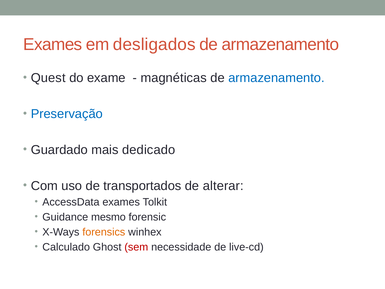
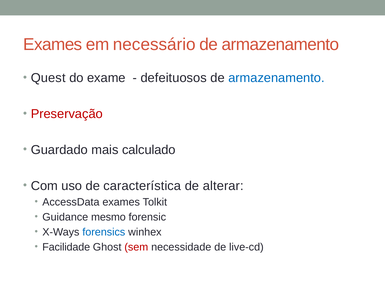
desligados: desligados -> necessário (154, 45)
magnéticas: magnéticas -> defeituosos (174, 78)
Preservação colour: blue -> red (67, 114)
dedicado: dedicado -> calculado (149, 150)
transportados: transportados -> característica (142, 186)
forensics colour: orange -> blue (104, 232)
Calculado: Calculado -> Facilidade (66, 247)
